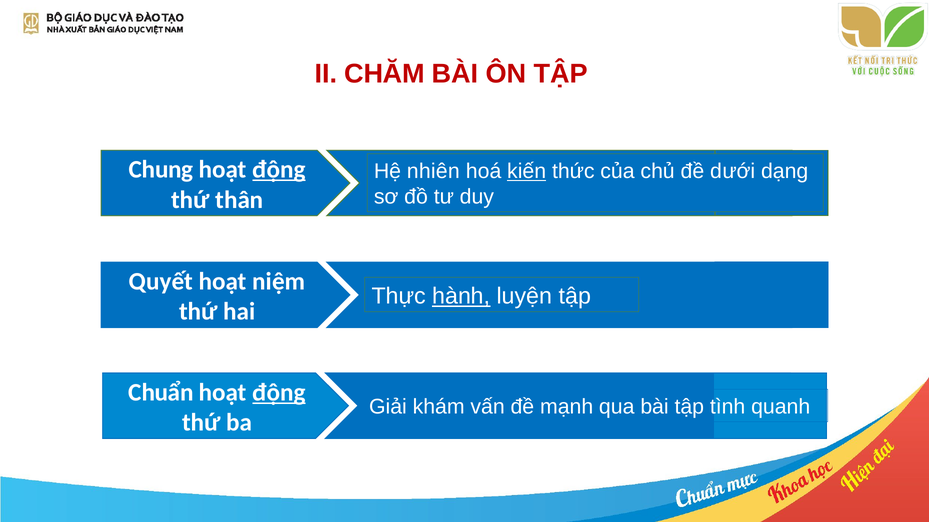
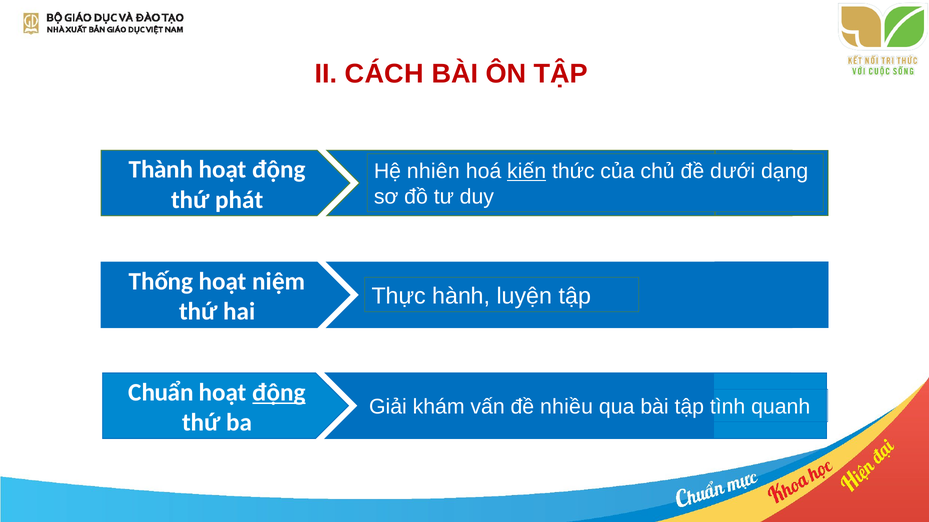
CHĂM: CHĂM -> CÁCH (384, 74)
Chung: Chung -> Thành (161, 170)
động underline: present -> none (279, 170)
thân: thân -> phát (239, 200)
Quyết: Quyết -> Thống (161, 282)
hành underline: present -> none (461, 297)
mạnh: mạnh -> nhiều (567, 407)
